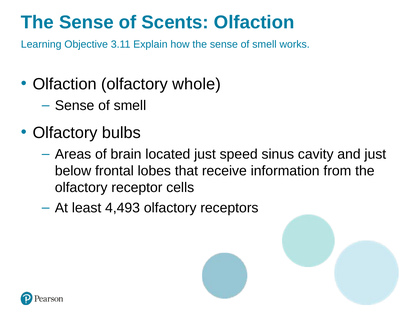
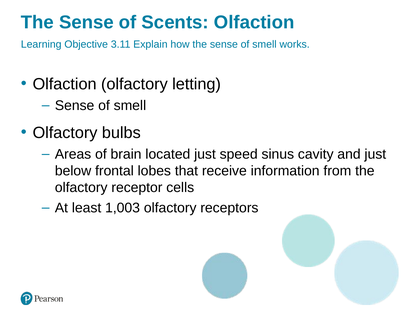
whole: whole -> letting (197, 84)
4,493: 4,493 -> 1,003 (123, 208)
